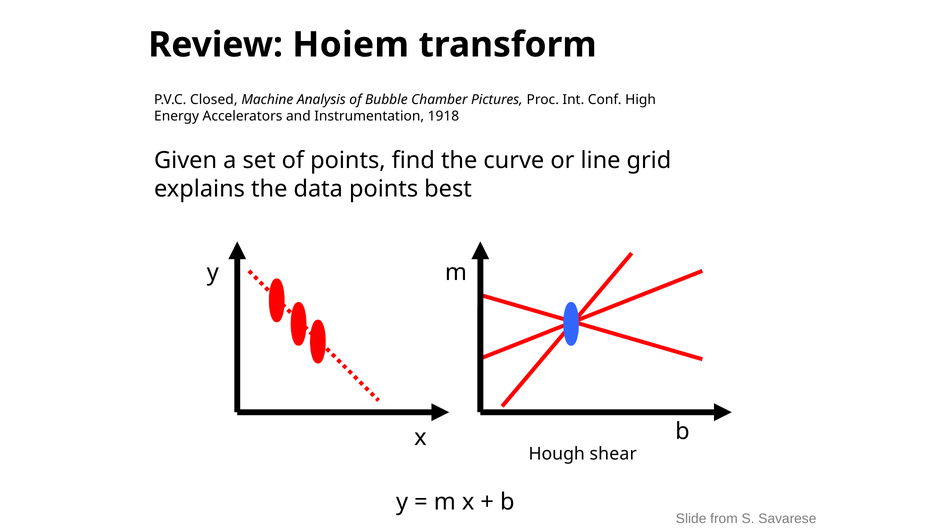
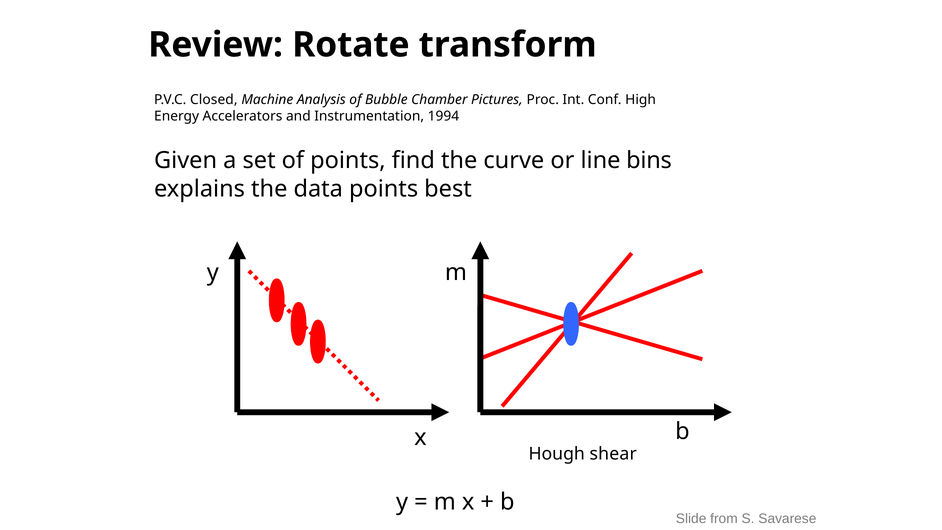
Hoiem: Hoiem -> Rotate (351, 45)
1918: 1918 -> 1994 (443, 116)
grid: grid -> bins (649, 161)
